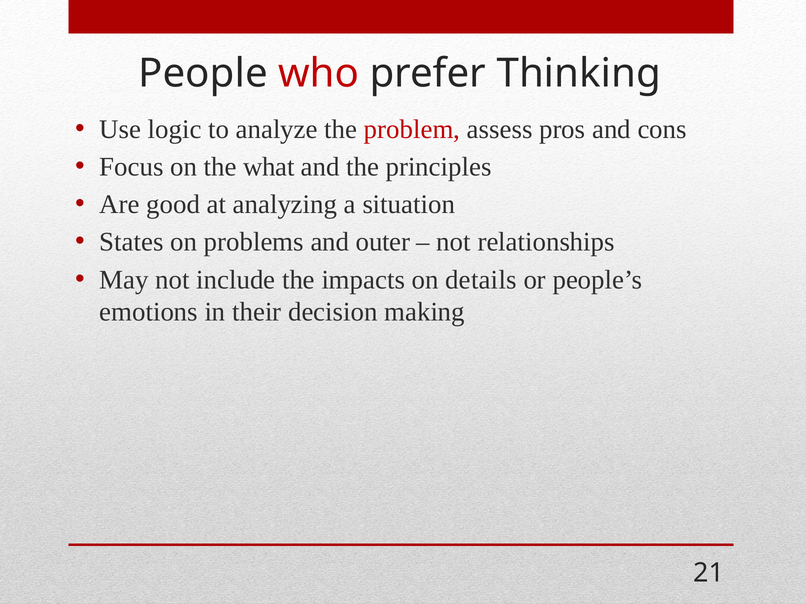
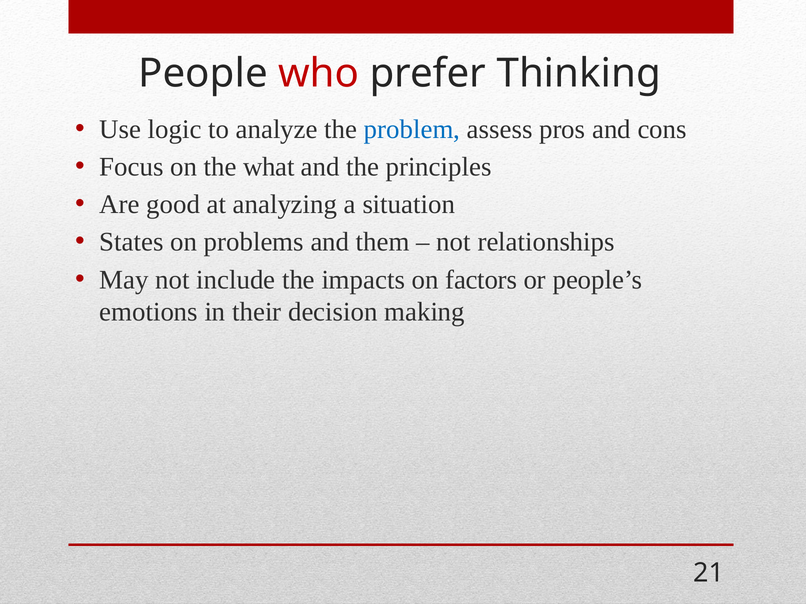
problem colour: red -> blue (412, 130)
outer: outer -> them (383, 242)
details: details -> factors (481, 280)
